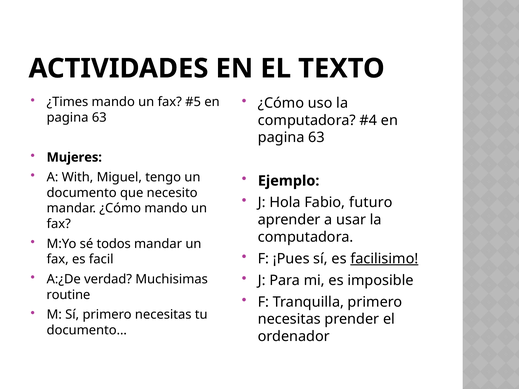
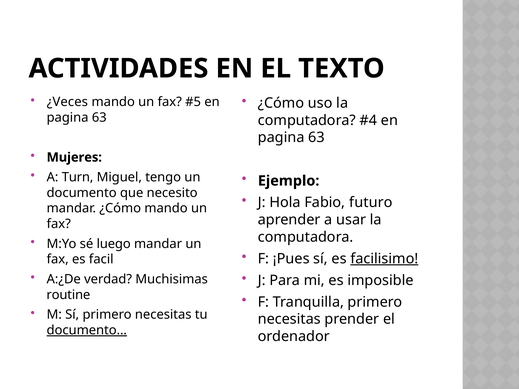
¿Times: ¿Times -> ¿Veces (67, 102)
With: With -> Turn (78, 177)
todos: todos -> luego (114, 244)
documento… underline: none -> present (87, 330)
